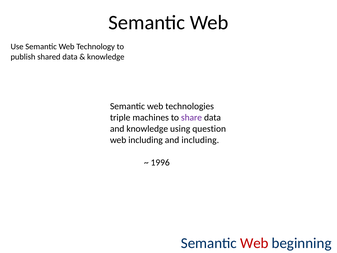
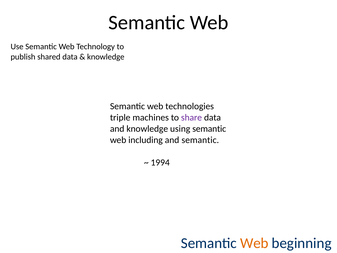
using question: question -> semantic (209, 129)
and including: including -> semantic (200, 140)
1996: 1996 -> 1994 (160, 162)
Web colour: red -> orange (254, 243)
